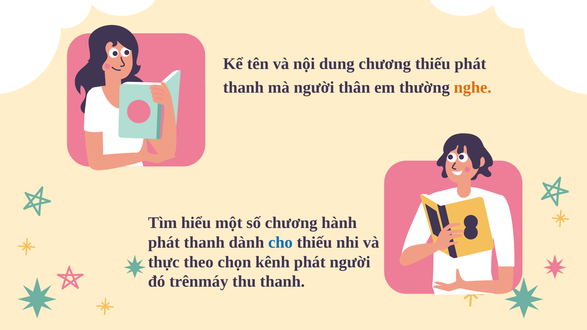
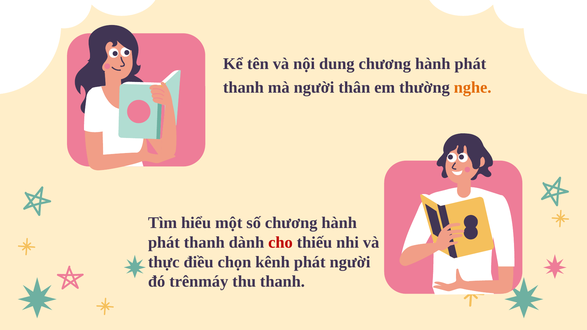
dung chương thiếu: thiếu -> hành (433, 64)
cho colour: blue -> red (280, 243)
theo: theo -> điều (199, 262)
